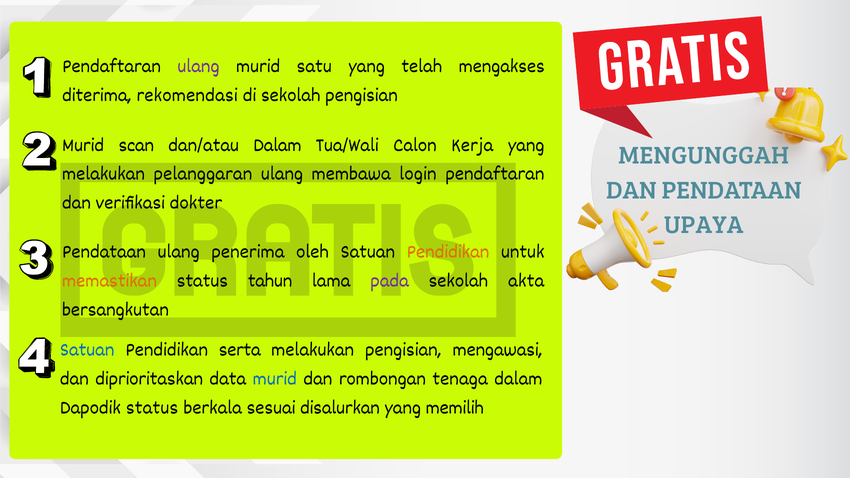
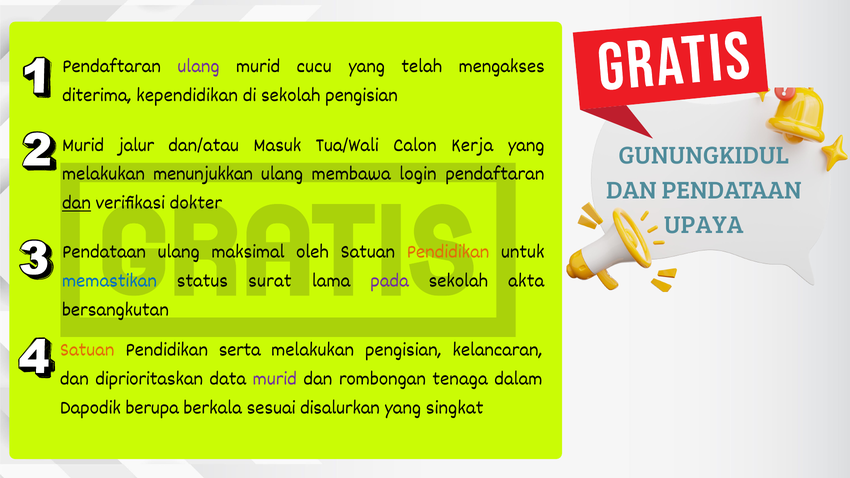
satu: satu -> cucu (314, 66)
rekomendasi: rekomendasi -> kependidikan (187, 94)
scan: scan -> jalur (136, 144)
dan/atau Dalam: Dalam -> Masuk (277, 144)
MENGUNGGAH: MENGUNGGAH -> GUNUNGKIDUL (704, 155)
pelanggaran: pelanggaran -> menunjukkan (203, 173)
dan underline: none -> present (76, 202)
penerima: penerima -> maksimal (248, 251)
memastikan colour: orange -> blue (110, 280)
tahun: tahun -> surat (270, 280)
Satuan colour: blue -> orange (87, 349)
mengawasi: mengawasi -> kelancaran (498, 349)
murid colour: blue -> purple (275, 378)
Dapodik status: status -> berupa (152, 407)
memilih: memilih -> singkat (455, 407)
